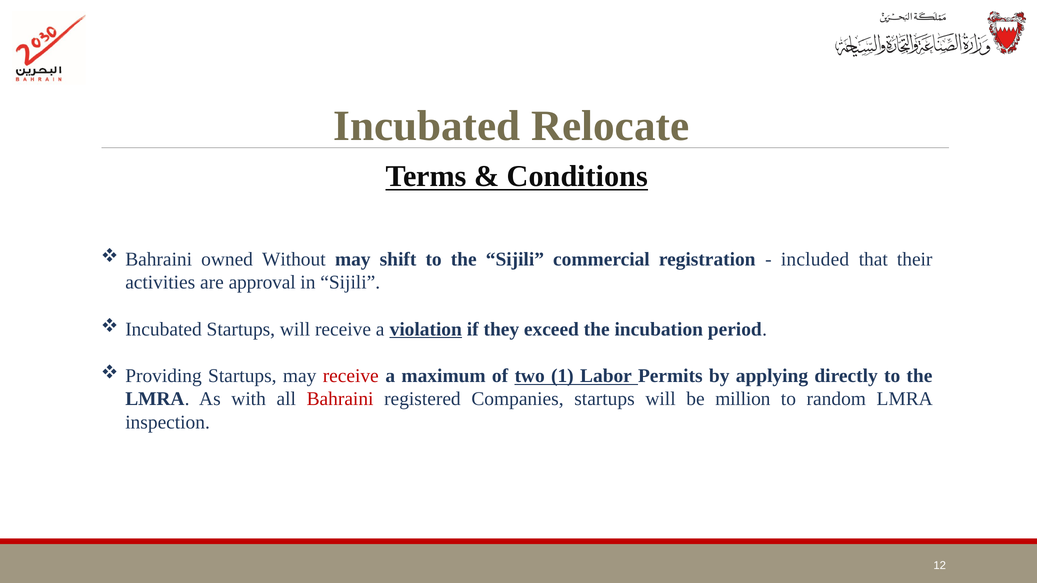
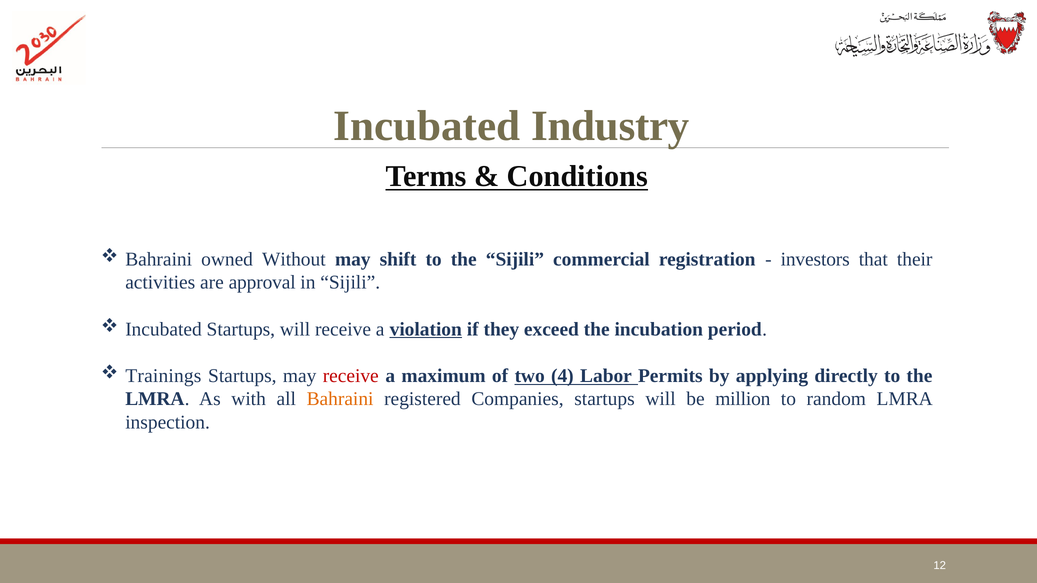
Relocate: Relocate -> Industry (610, 126)
included: included -> investors (815, 259)
Providing: Providing -> Trainings (163, 376)
1: 1 -> 4 (562, 376)
Bahraini colour: red -> orange (340, 399)
